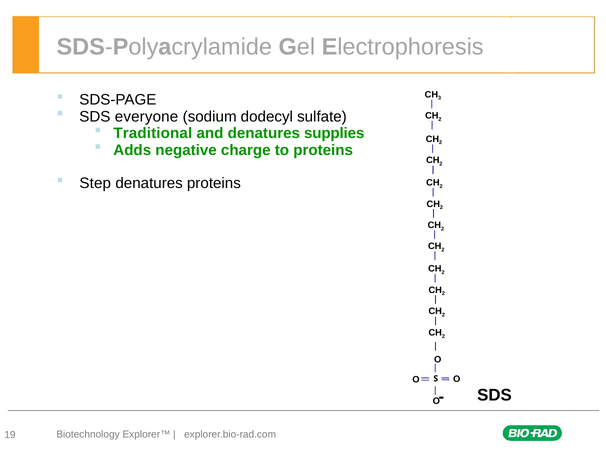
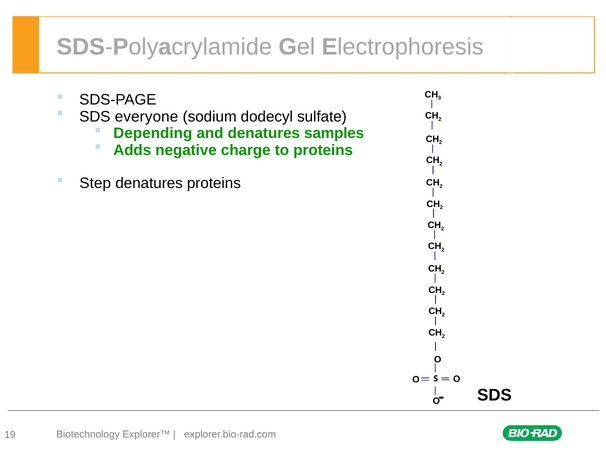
Traditional: Traditional -> Depending (153, 133)
supplies: supplies -> samples (334, 133)
